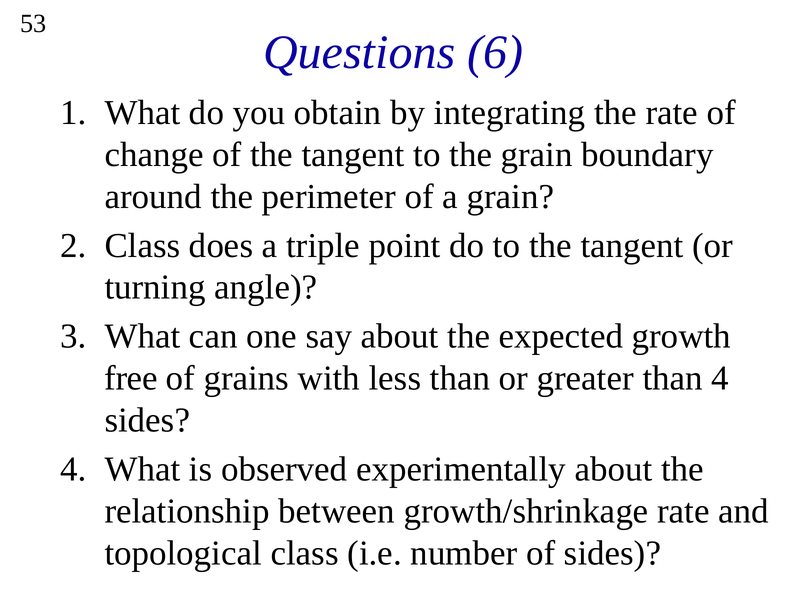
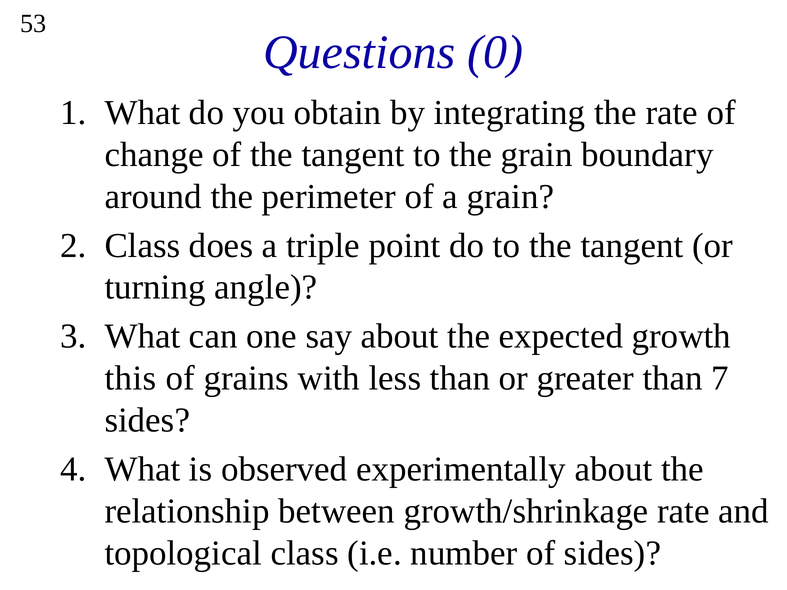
6: 6 -> 0 (495, 53)
free: free -> this (131, 379)
than 4: 4 -> 7 (720, 379)
